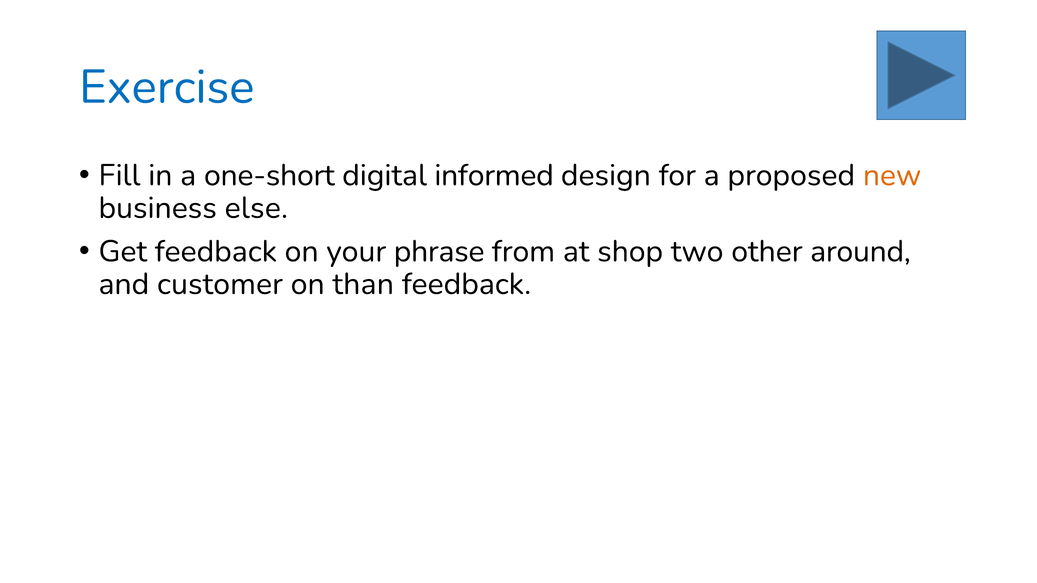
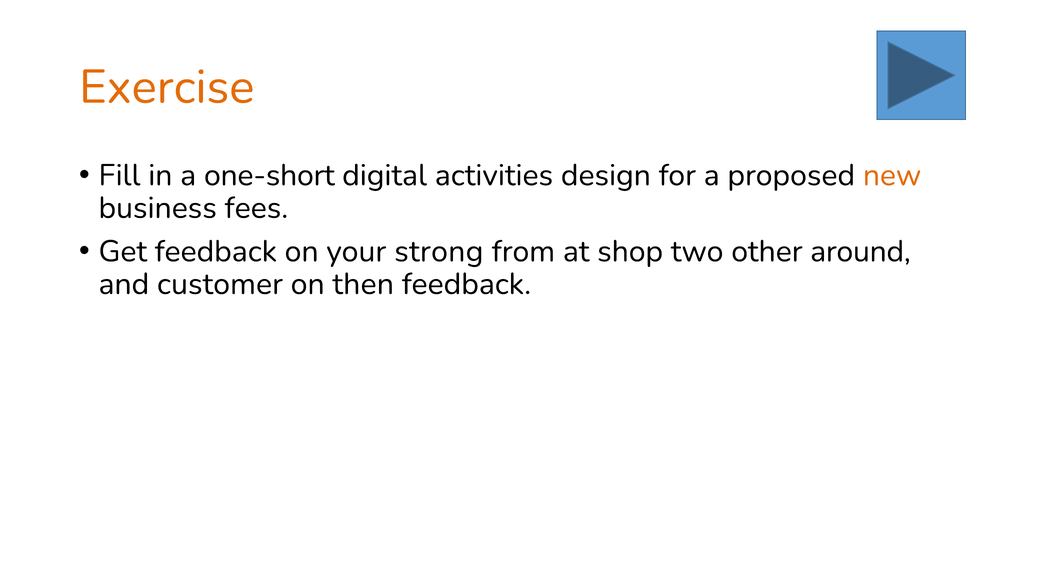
Exercise colour: blue -> orange (167, 87)
informed: informed -> activities (494, 175)
else: else -> fees (256, 208)
phrase: phrase -> strong (439, 251)
than: than -> then (363, 284)
